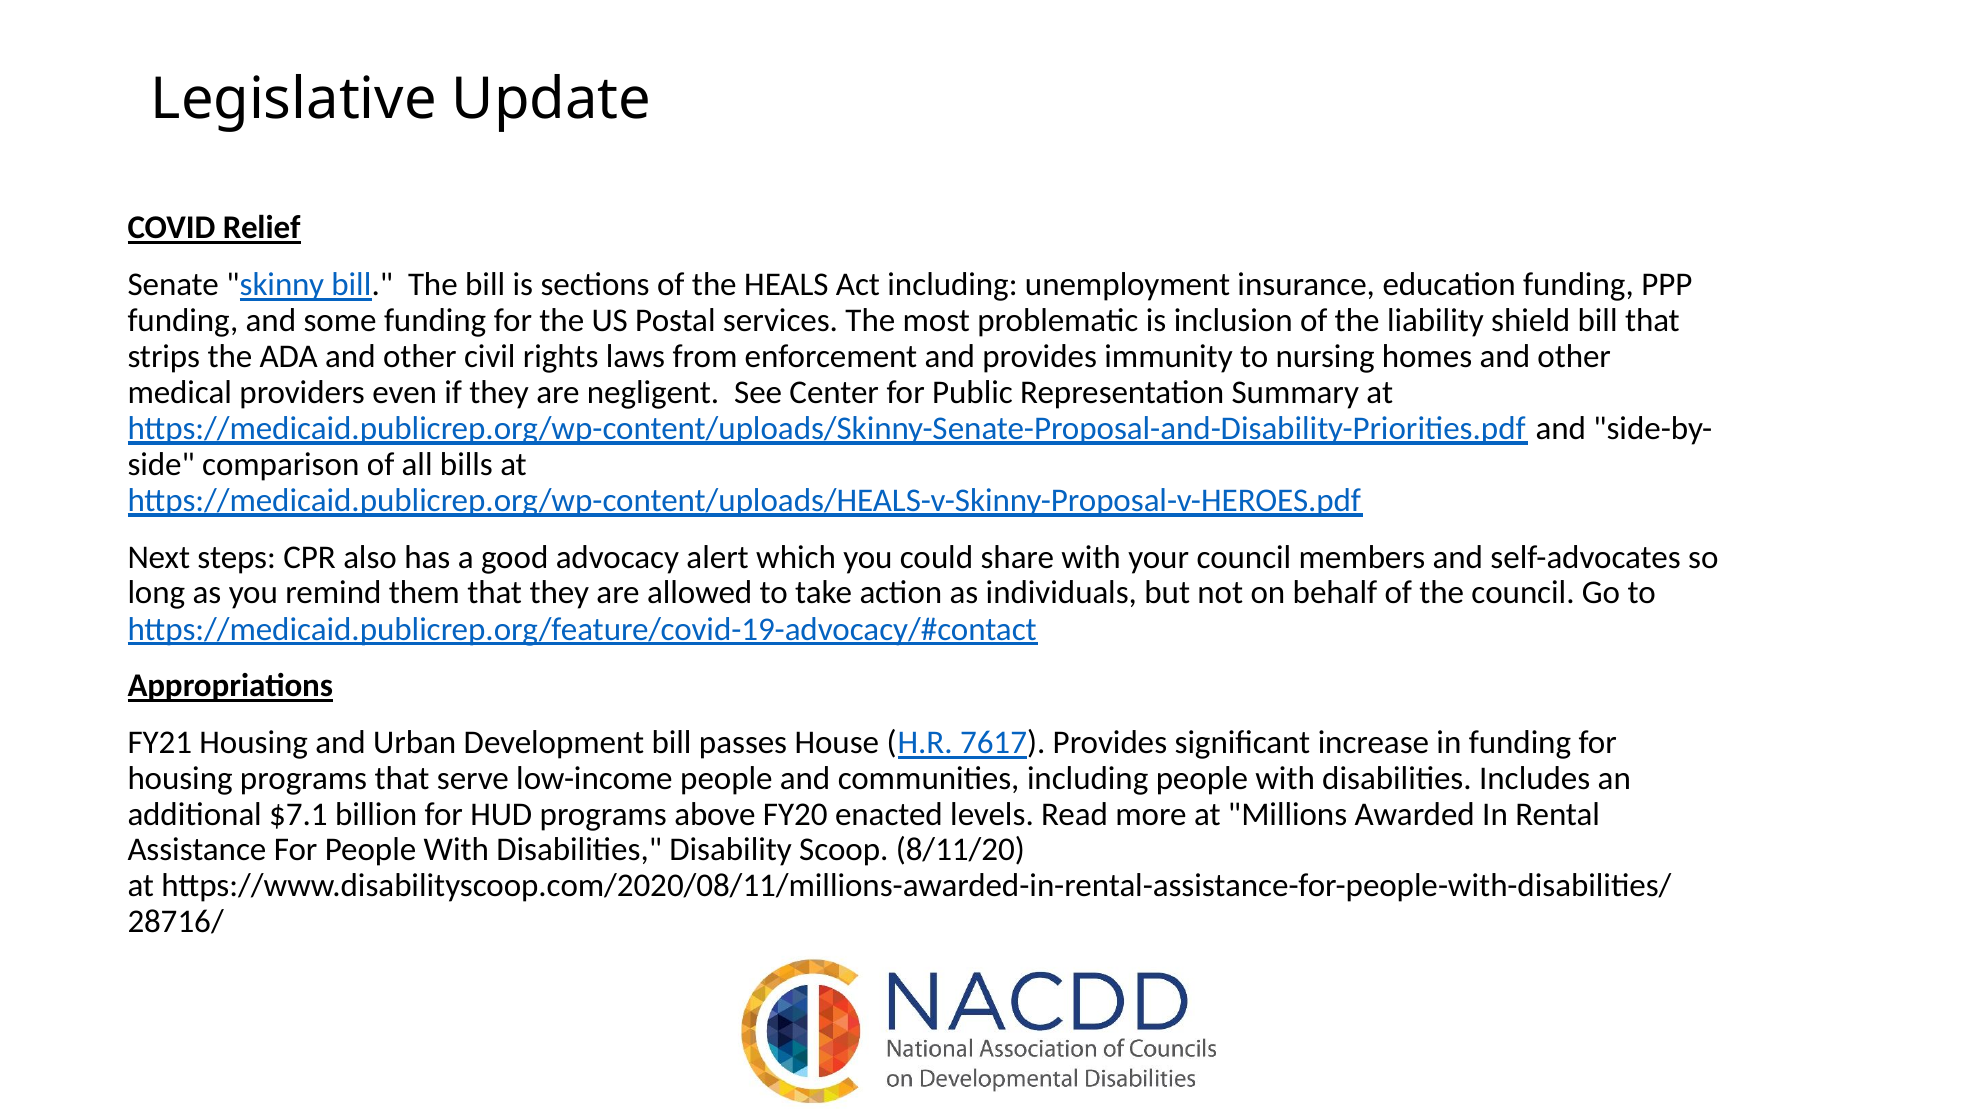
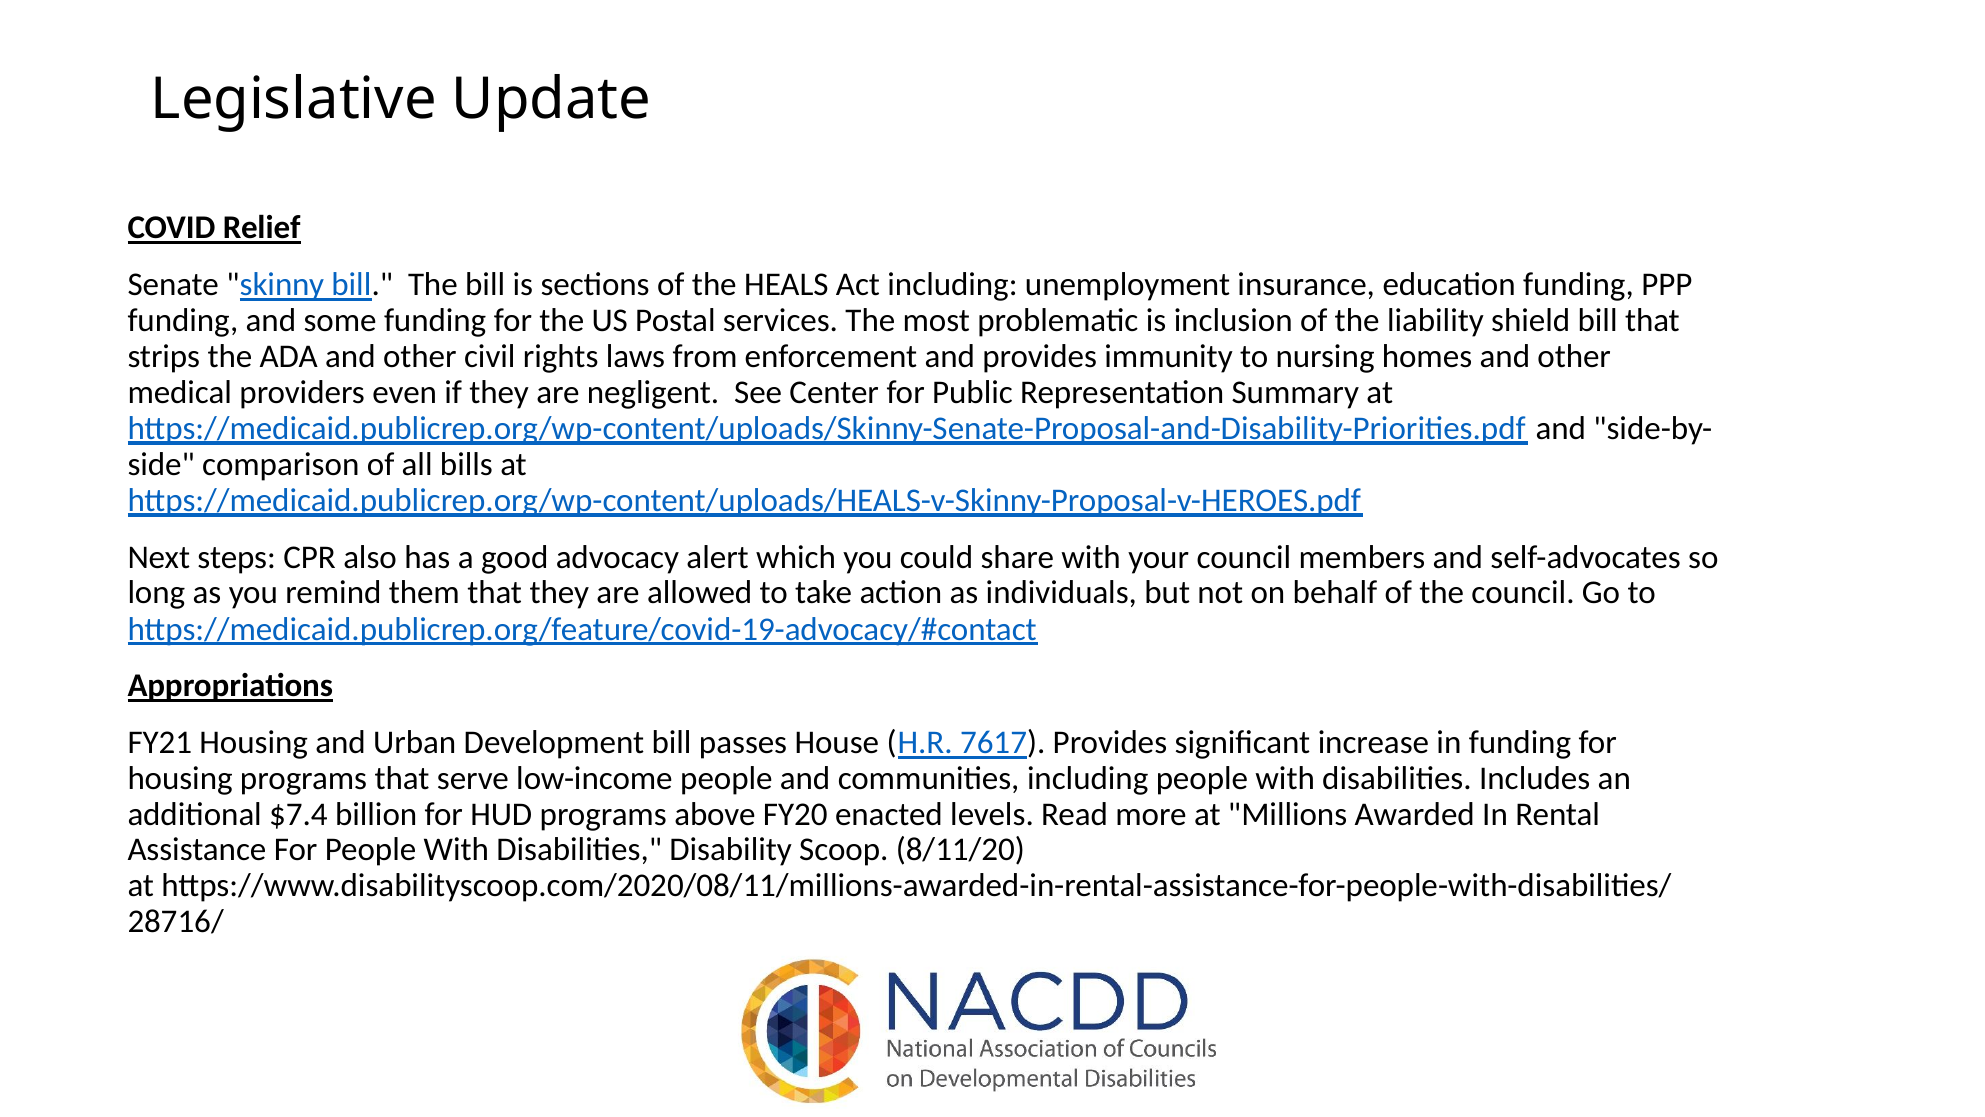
$7.1: $7.1 -> $7.4 (298, 814)
